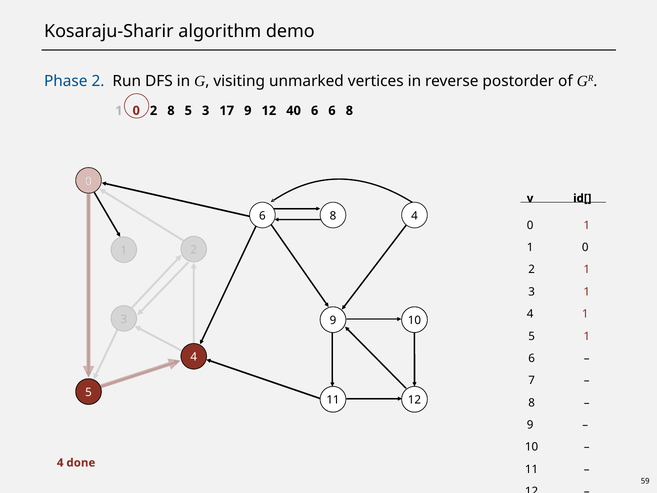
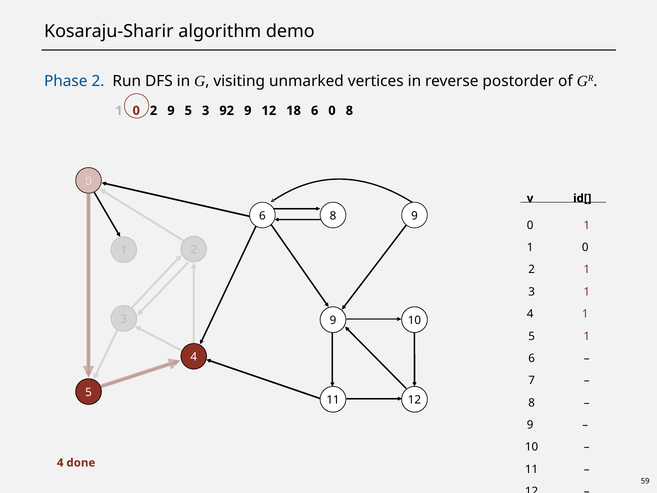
2 8: 8 -> 9 (171, 111)
17: 17 -> 92 (227, 111)
40: 40 -> 18 (294, 111)
6 6: 6 -> 0 (332, 111)
4: 4 -> 9 (414, 216)
